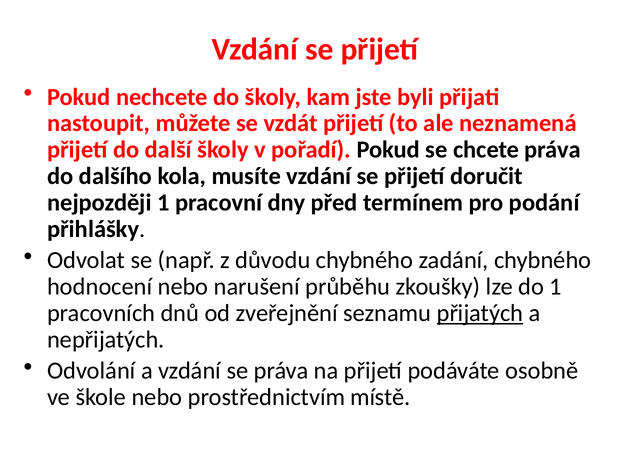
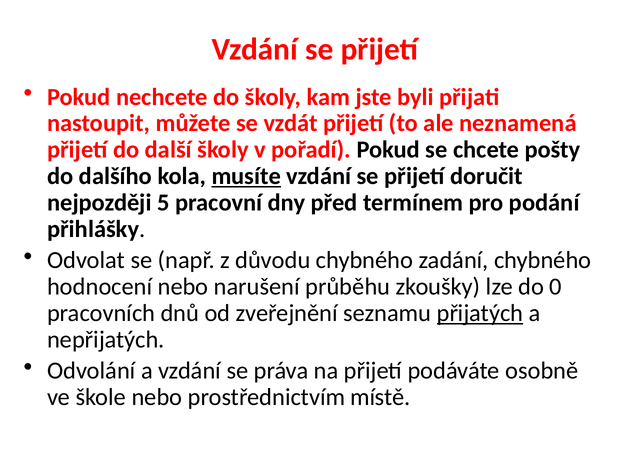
chcete práva: práva -> pošty (552, 150)
musíte underline: none -> present (246, 176)
nejpozději 1: 1 -> 5 (163, 203)
do 1: 1 -> 0 (556, 287)
